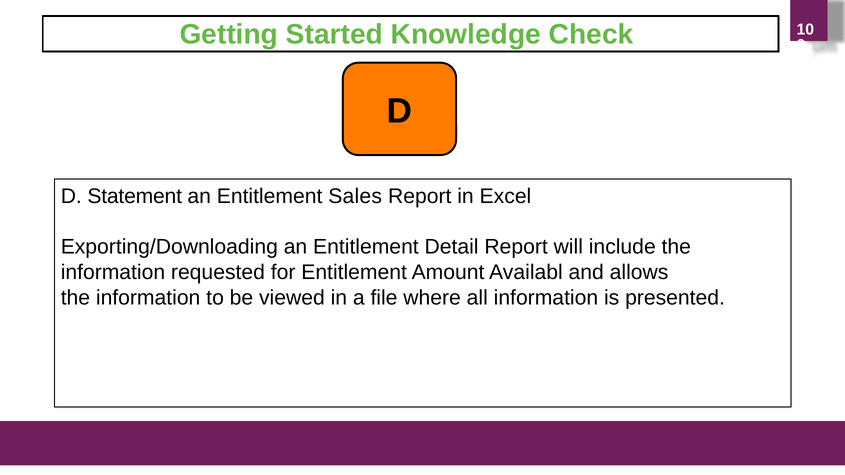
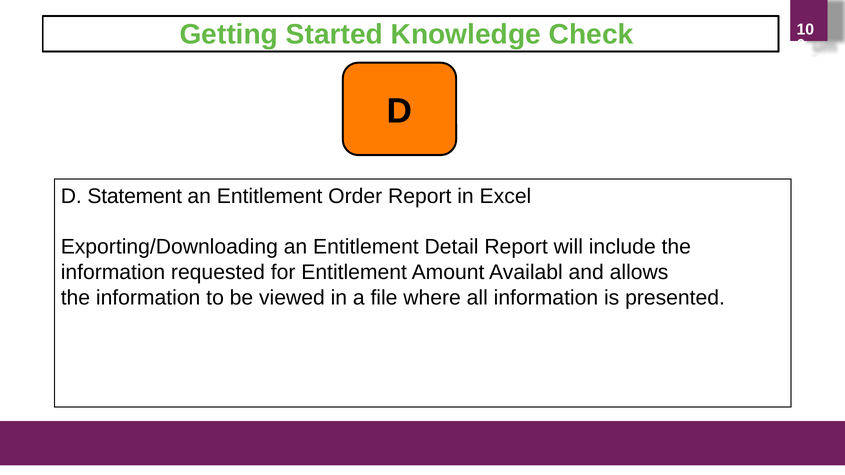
Sales: Sales -> Order (355, 196)
